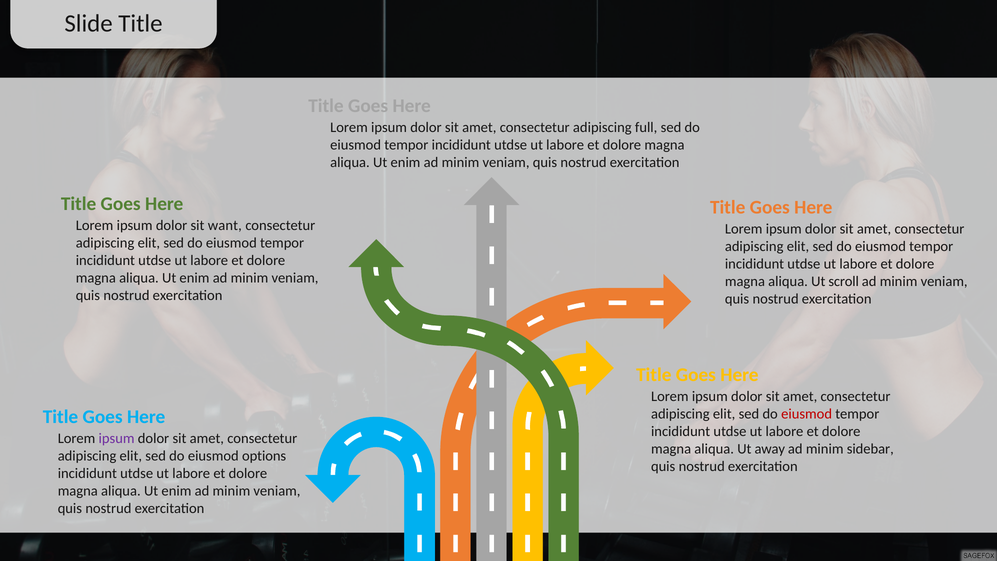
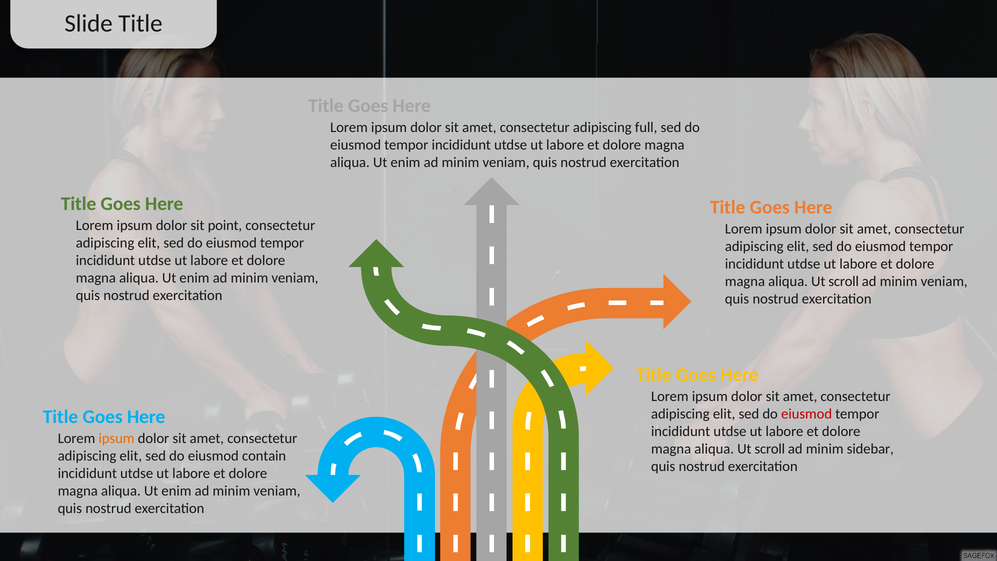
want: want -> point (225, 225)
ipsum colour: purple -> orange (117, 438)
away: away -> scroll (770, 449)
options: options -> contain (264, 456)
